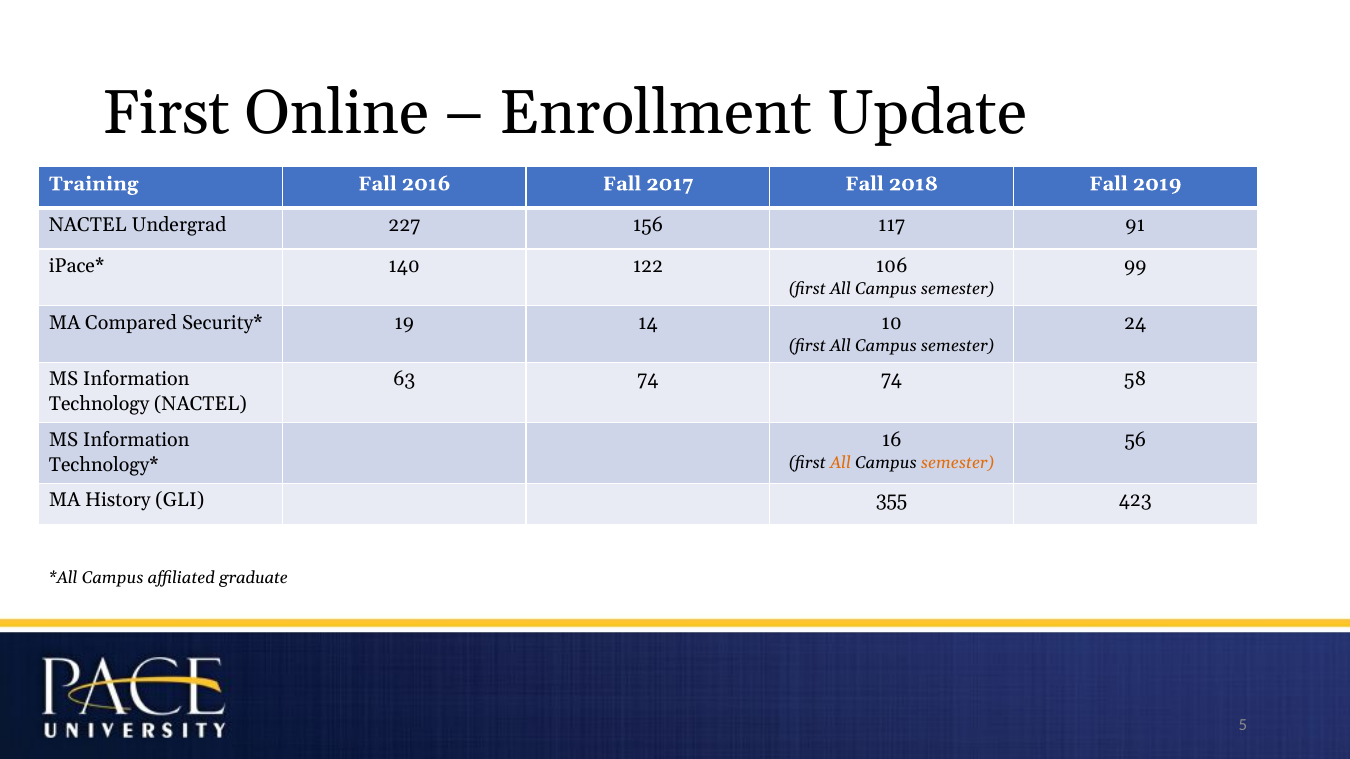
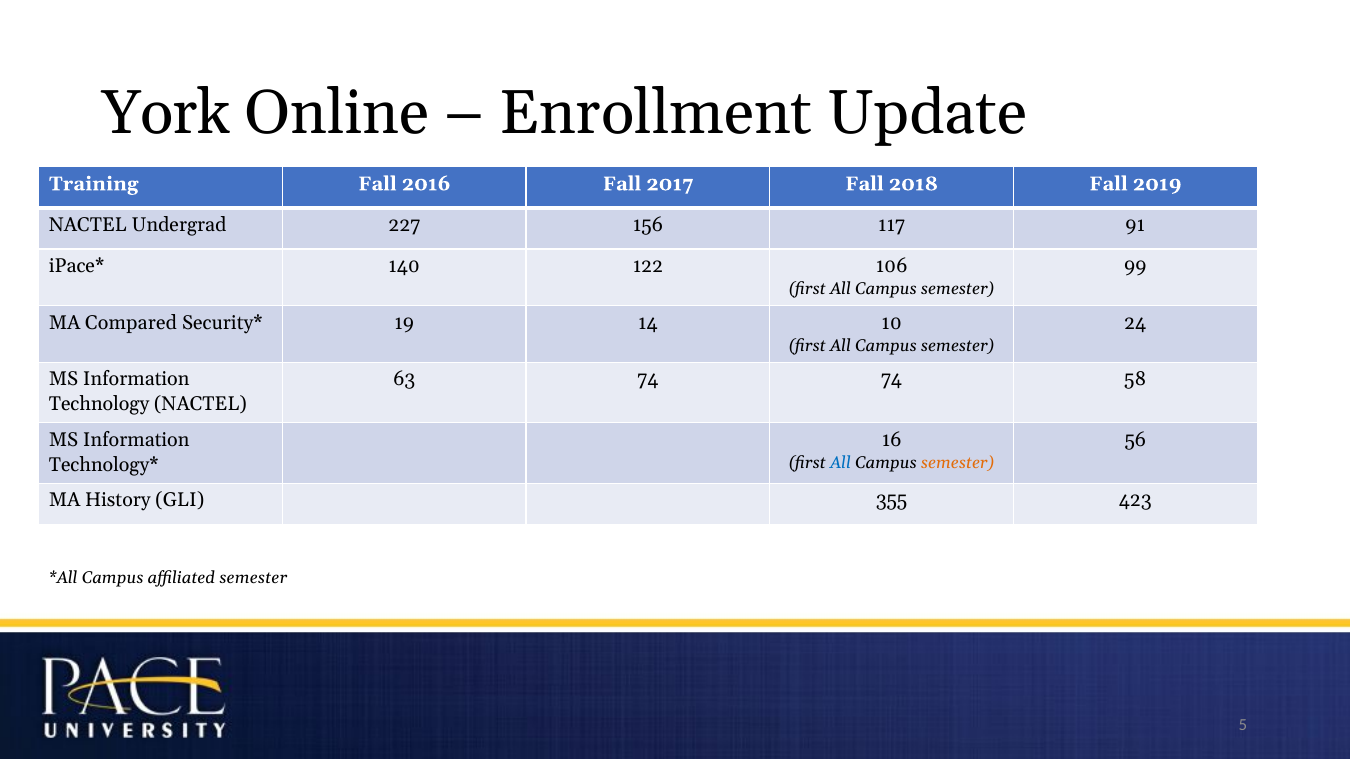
First: First -> York (167, 113)
All colour: orange -> blue (840, 463)
affiliated graduate: graduate -> semester (253, 579)
